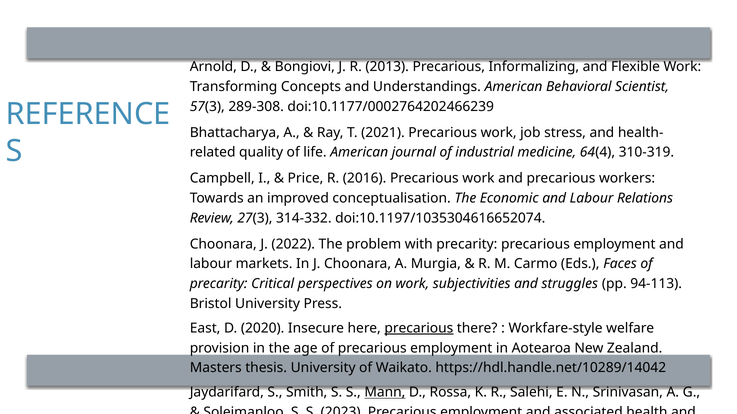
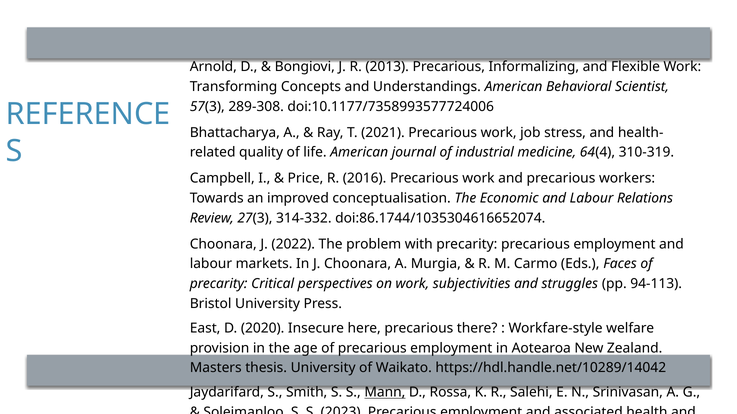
doi:10.1177/0002764202466239: doi:10.1177/0002764202466239 -> doi:10.1177/7358993577724006 (391, 107)
doi:10.1197/1035304616652074: doi:10.1197/1035304616652074 -> doi:86.1744/1035304616652074 (440, 218)
precarious underline: present -> none (419, 329)
